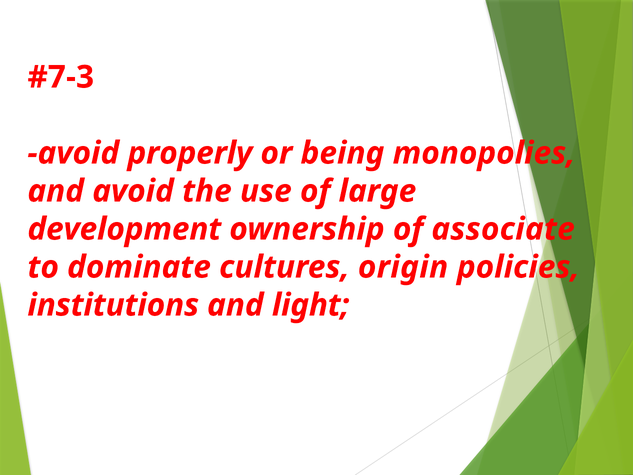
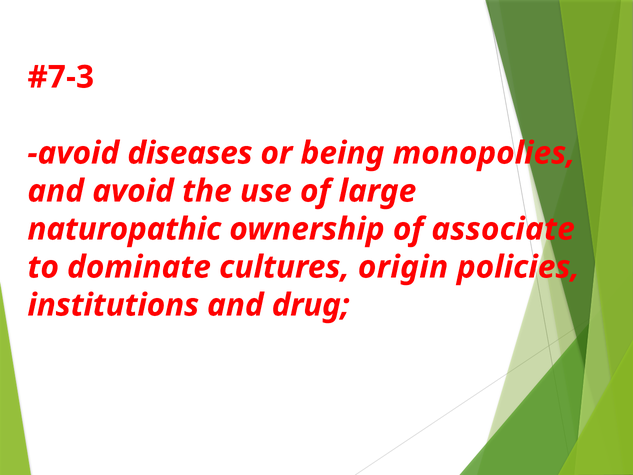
properly: properly -> diseases (190, 153)
development: development -> naturopathic (124, 229)
light: light -> drug (311, 305)
